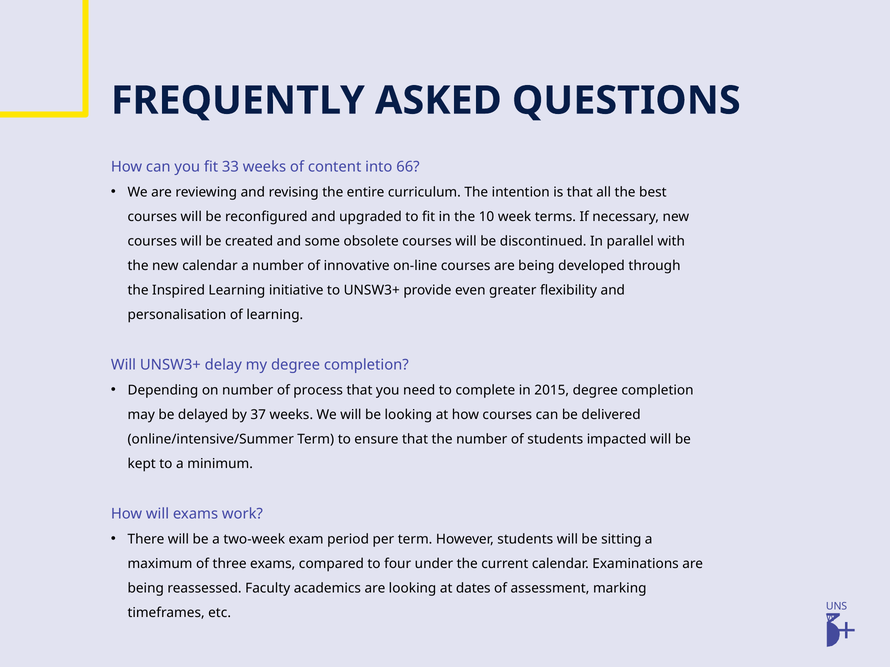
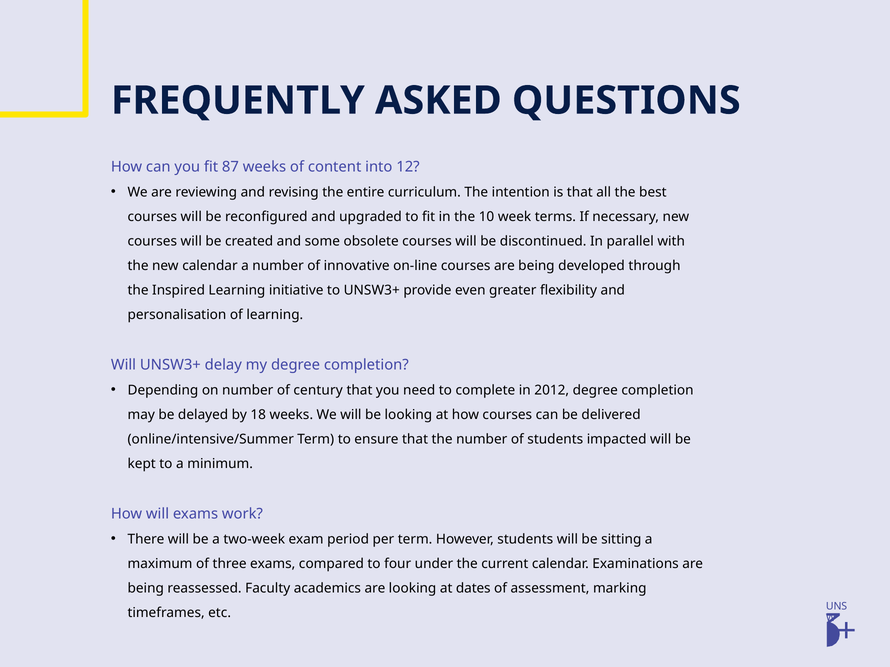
33: 33 -> 87 (230, 167)
66: 66 -> 12 (408, 167)
process: process -> century (318, 390)
2015: 2015 -> 2012 (552, 390)
37: 37 -> 18 (258, 415)
